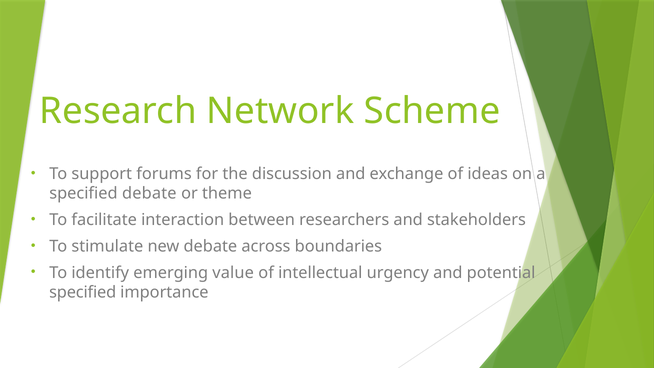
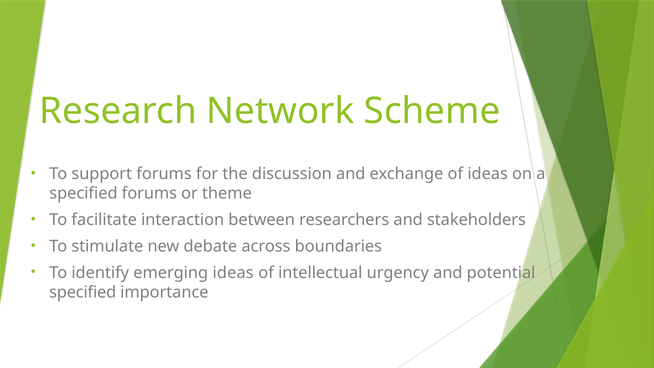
specified debate: debate -> forums (149, 193)
emerging value: value -> ideas (233, 273)
